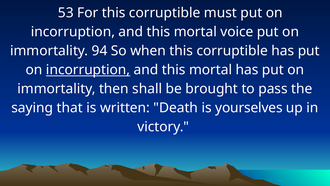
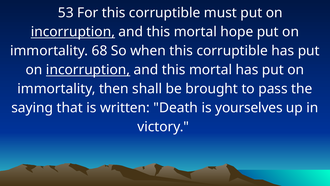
incorruption underline: none -> present (73, 32)
voice: voice -> hope (237, 32)
94: 94 -> 68 (100, 51)
